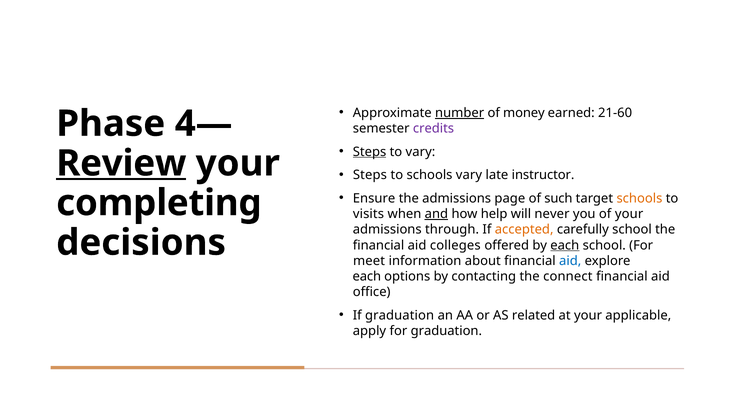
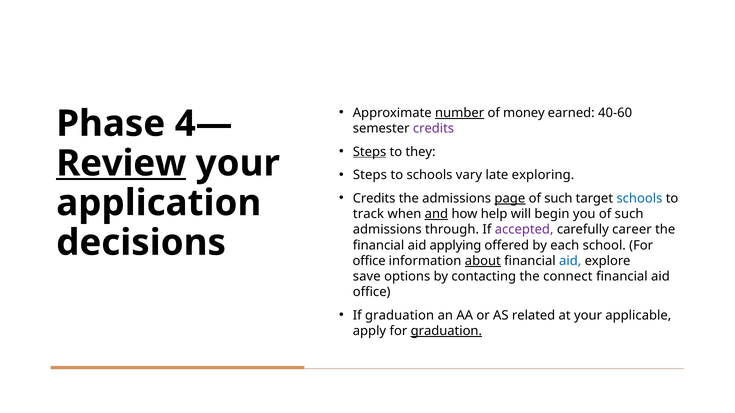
21-60: 21-60 -> 40-60 (615, 113)
to vary: vary -> they (421, 152)
instructor: instructor -> exploring (543, 175)
Ensure: Ensure -> Credits (374, 199)
page underline: none -> present (510, 199)
schools colour: orange -> blue (639, 199)
completing: completing -> application (159, 203)
visits: visits -> track (368, 214)
never: never -> begin (552, 214)
you of your: your -> such (629, 214)
accepted colour: orange -> purple (524, 230)
carefully school: school -> career (632, 230)
colleges: colleges -> applying (455, 245)
each underline: present -> none (565, 245)
meet: meet -> office (369, 261)
about underline: none -> present (483, 261)
each: each -> save (367, 277)
graduation underline: none -> present (446, 331)
